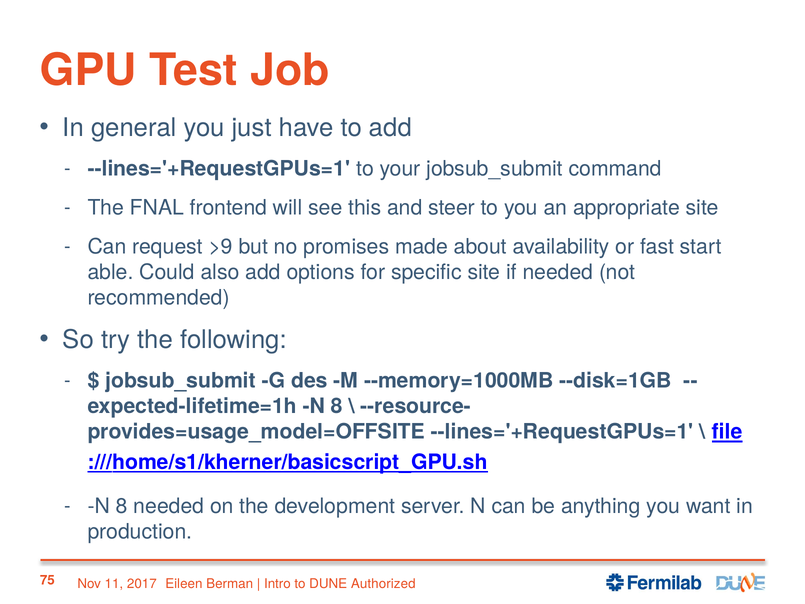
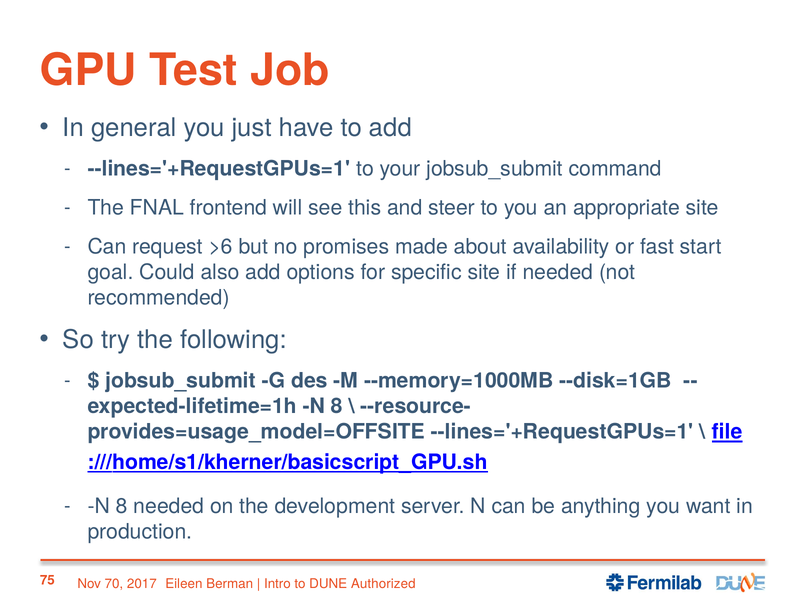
>9: >9 -> >6 (221, 247)
able: able -> goal (111, 272)
11: 11 -> 70 (114, 583)
